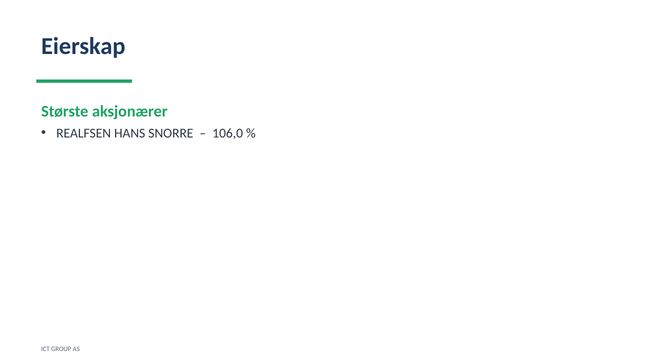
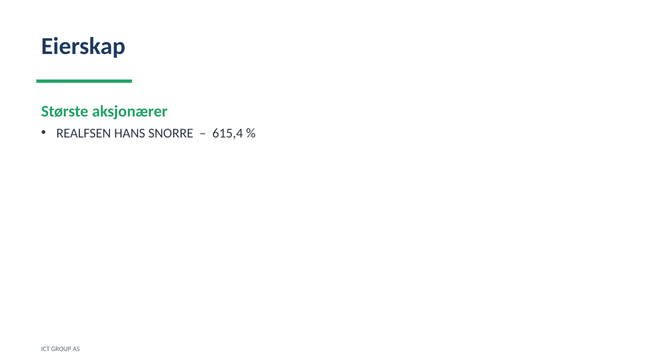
106,0: 106,0 -> 615,4 (228, 133)
